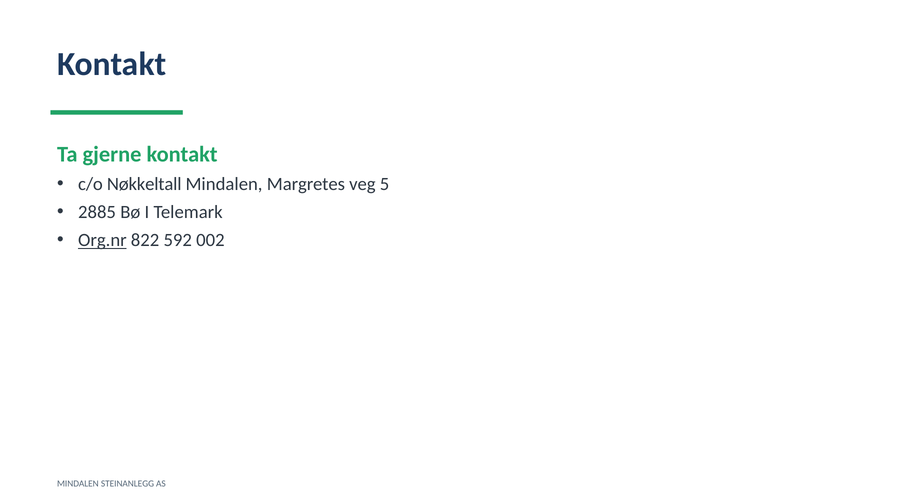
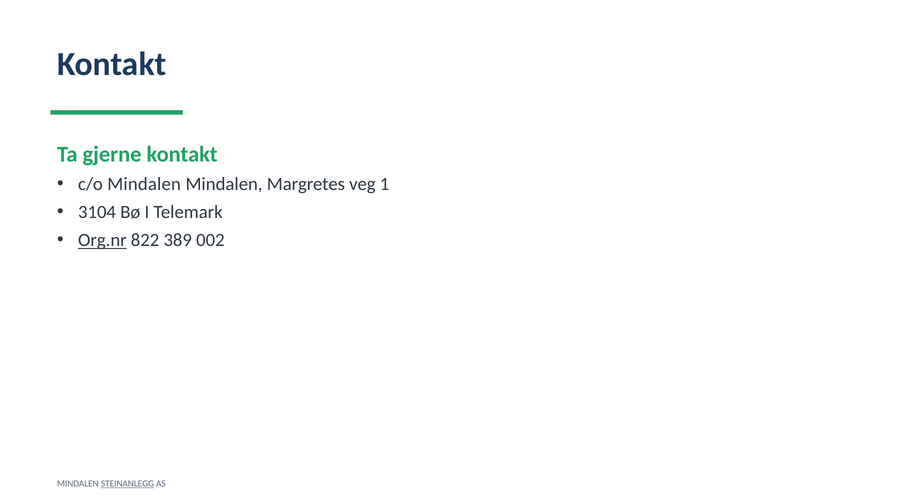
c/o Nøkkeltall: Nøkkeltall -> Mindalen (144, 184)
5: 5 -> 1 (385, 184)
2885: 2885 -> 3104 (97, 212)
592: 592 -> 389 (178, 241)
STEINANLEGG underline: none -> present (127, 484)
